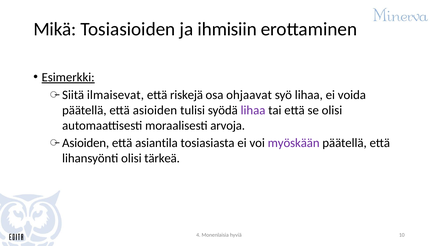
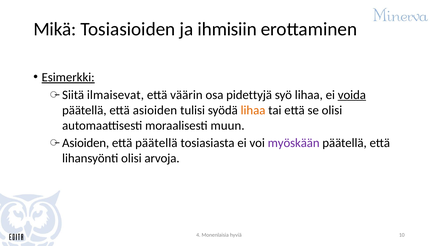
riskejä: riskejä -> väärin (186, 95)
ohjaavat: ohjaavat -> pidettyjä (249, 95)
voida underline: none -> present (352, 95)
lihaa colour: purple -> orange (253, 110)
arvoja: arvoja -> muun (228, 126)
että asiantila: asiantila -> päätellä (156, 143)
tärkeä: tärkeä -> arvoja (162, 159)
